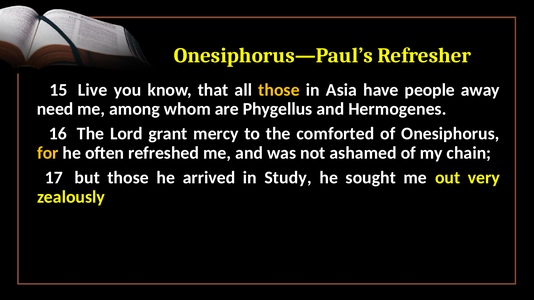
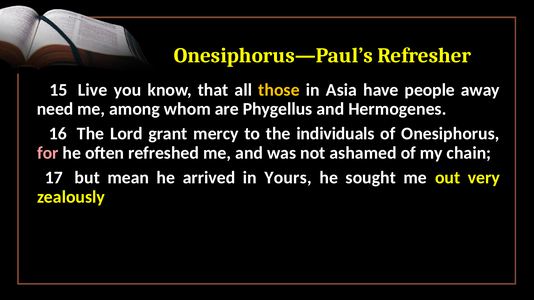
comforted: comforted -> individuals (335, 134)
for colour: yellow -> pink (48, 153)
but those: those -> mean (128, 178)
Study: Study -> Yours (288, 178)
